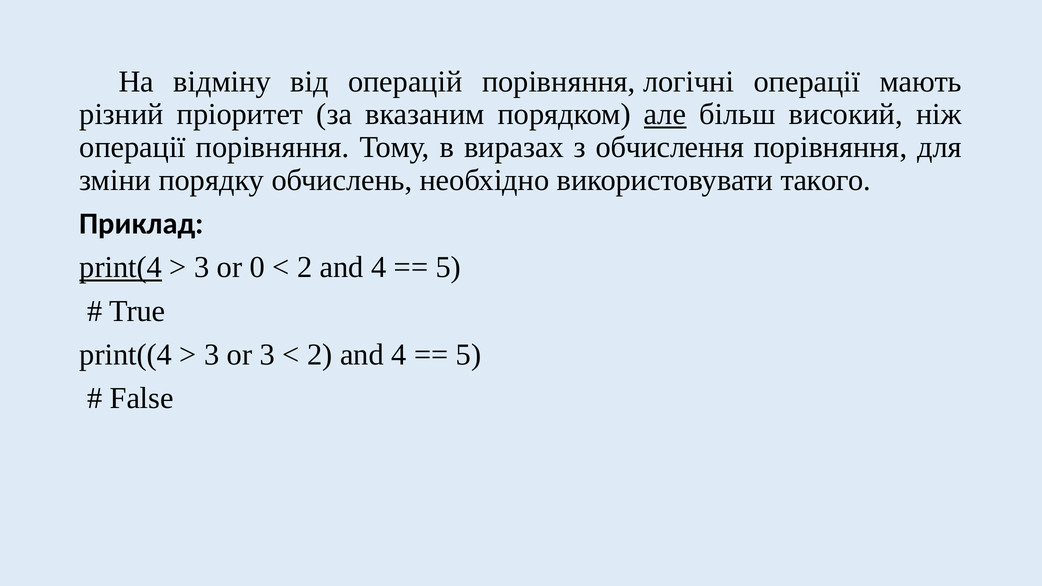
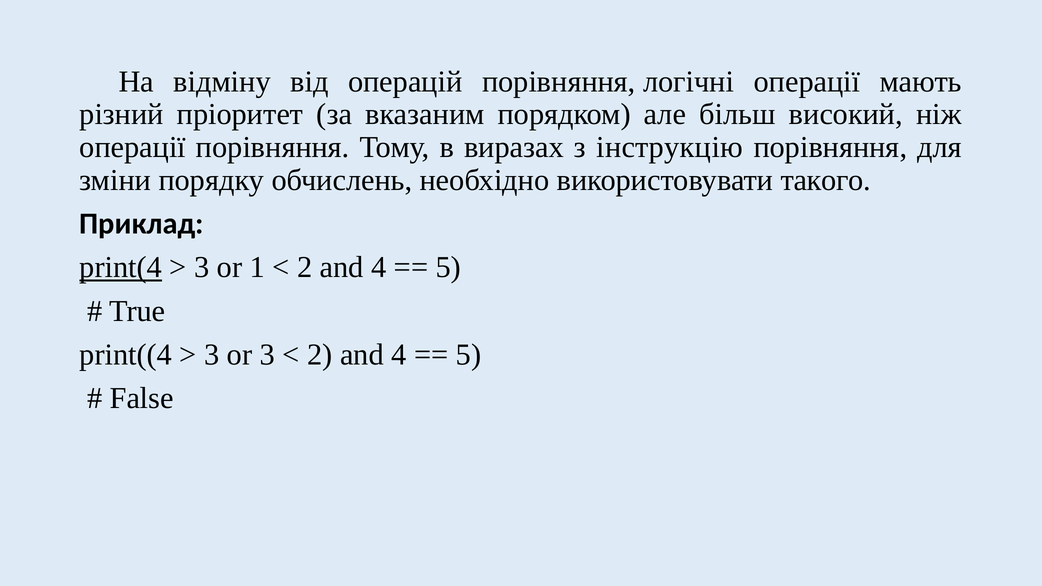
але underline: present -> none (665, 114)
обчислення: обчислення -> інструкцію (670, 147)
0: 0 -> 1 (257, 267)
